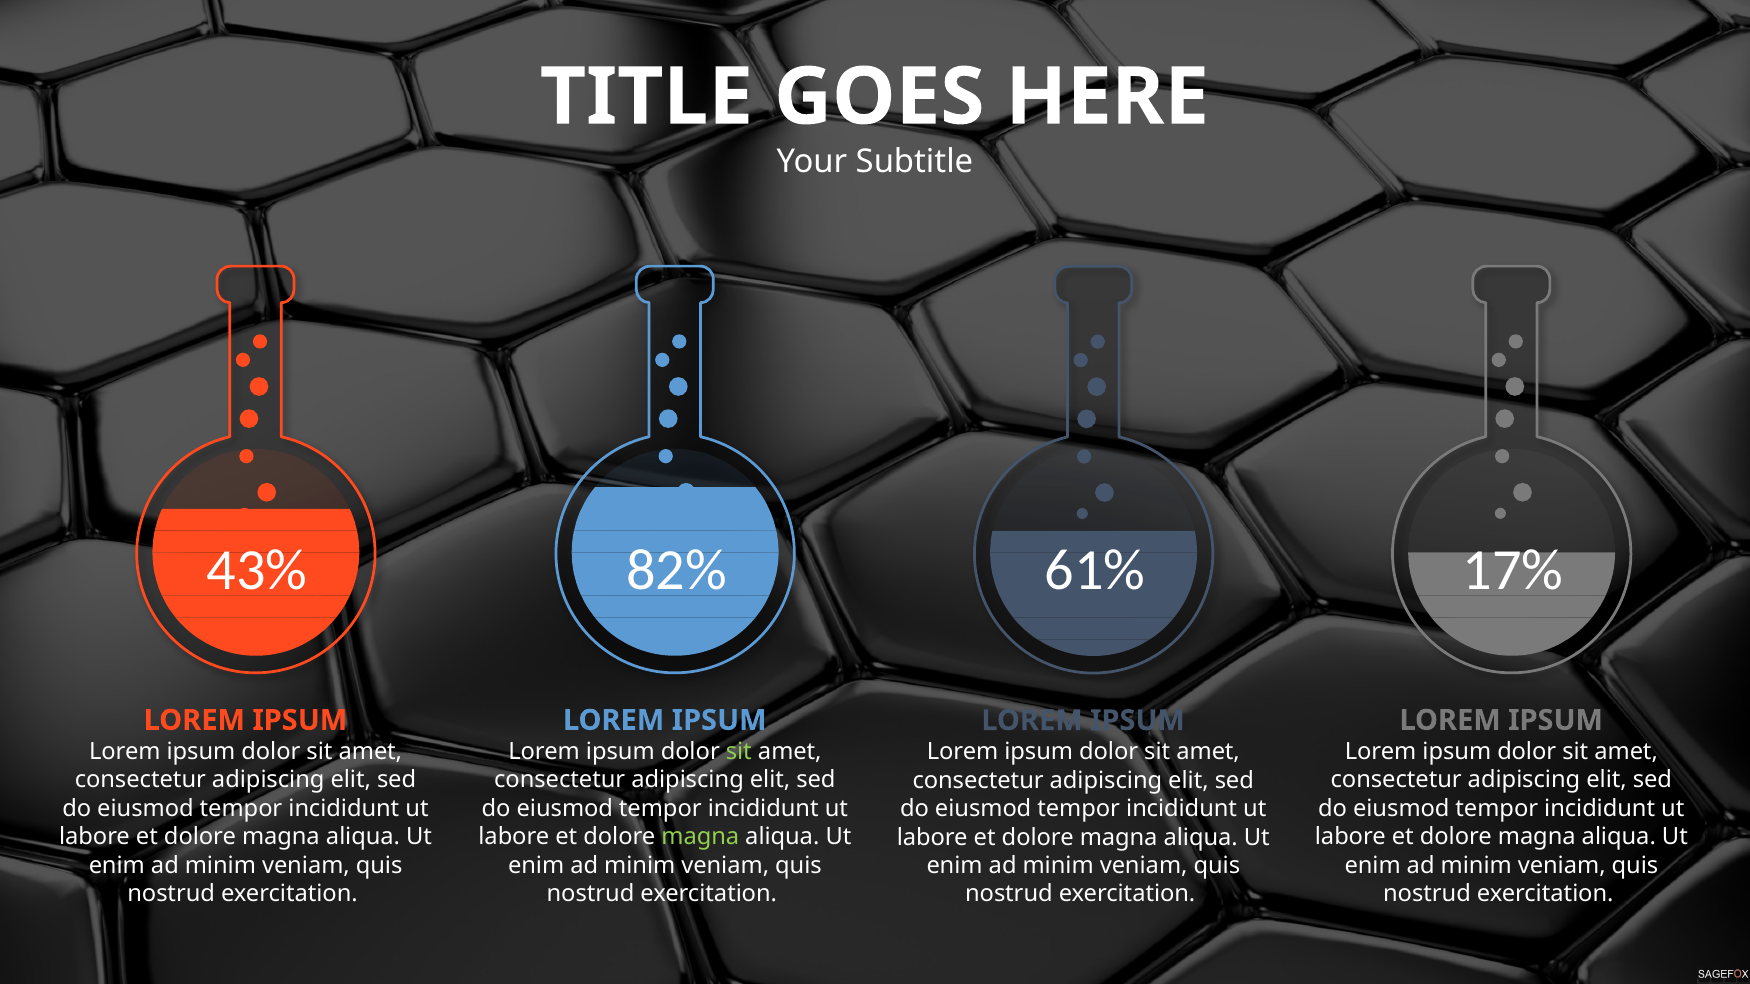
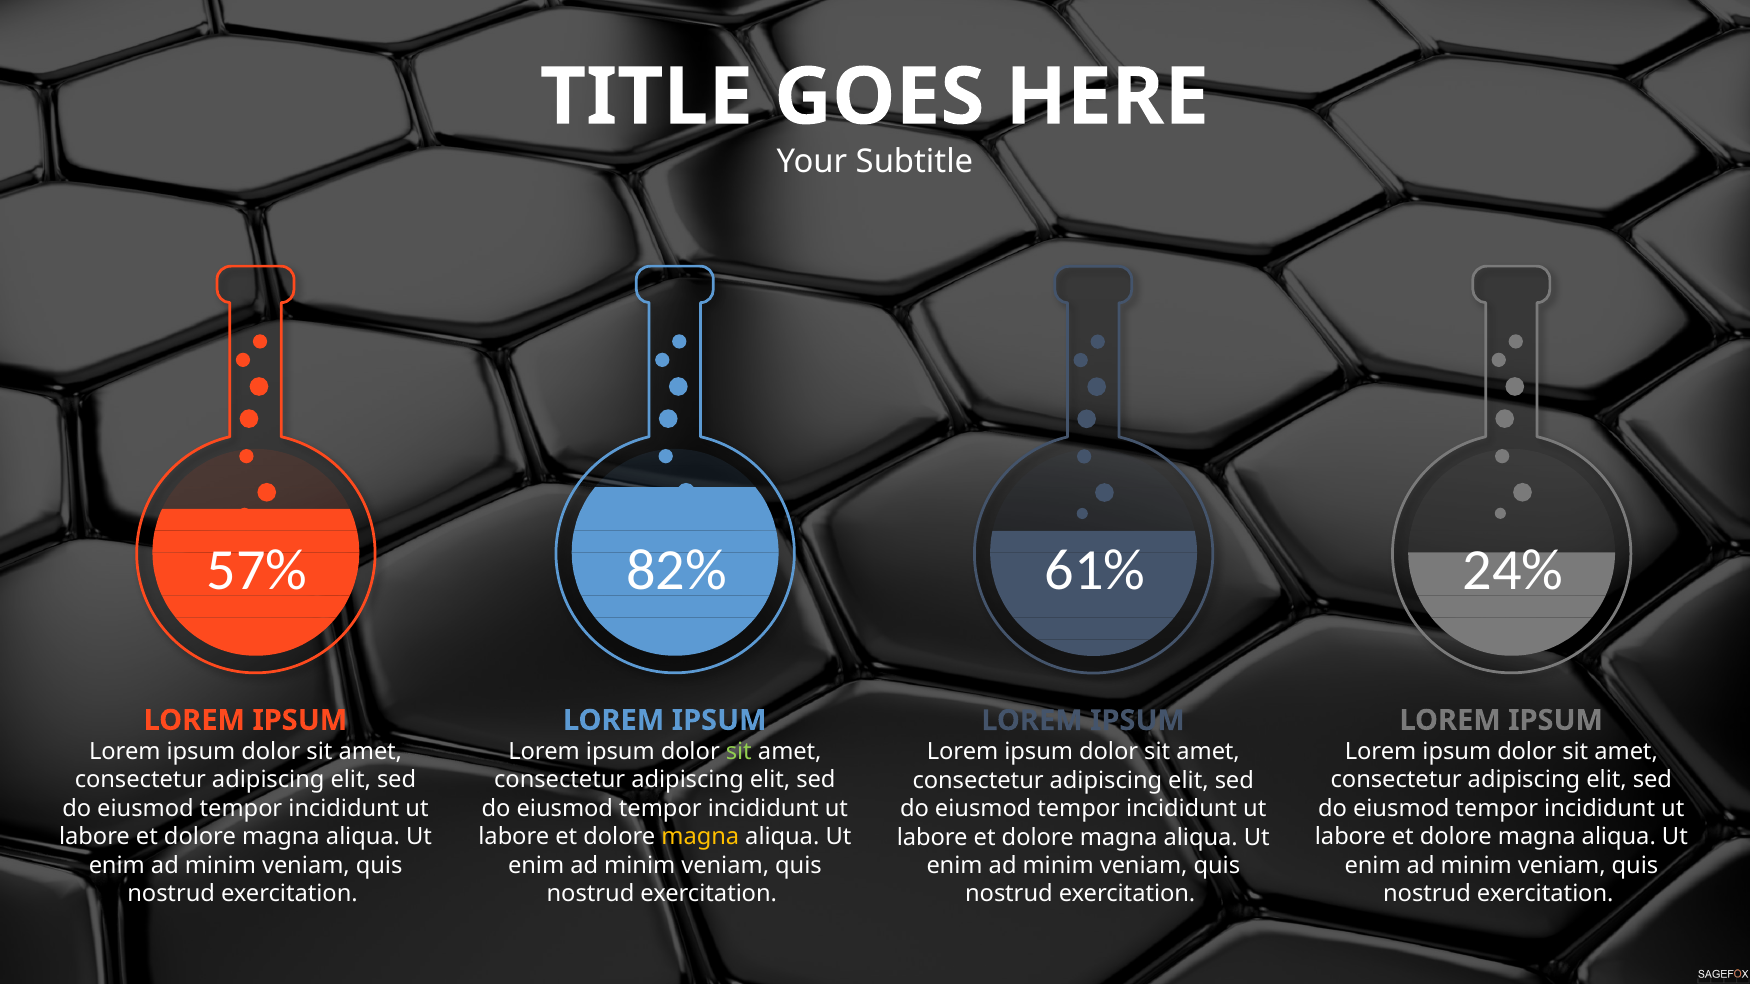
43%: 43% -> 57% (257, 571)
17%: 17% -> 24% (1513, 571)
magna colour: light green -> yellow (700, 837)
